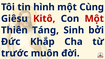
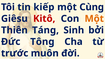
hình: hình -> kiếp (44, 7)
Một colour: red -> orange (94, 19)
Khắp: Khắp -> Tông (42, 42)
